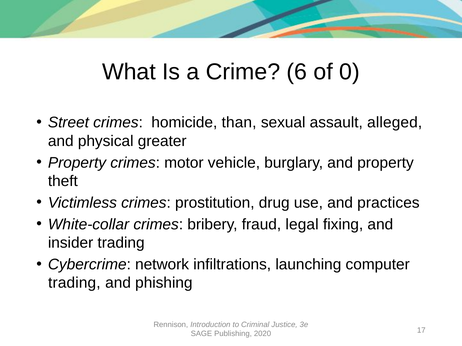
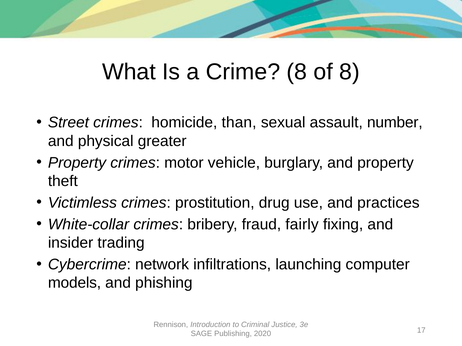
Crime 6: 6 -> 8 (297, 72)
of 0: 0 -> 8 (350, 72)
alleged: alleged -> number (395, 123)
legal: legal -> fairly (302, 225)
trading: trading -> models (74, 283)
